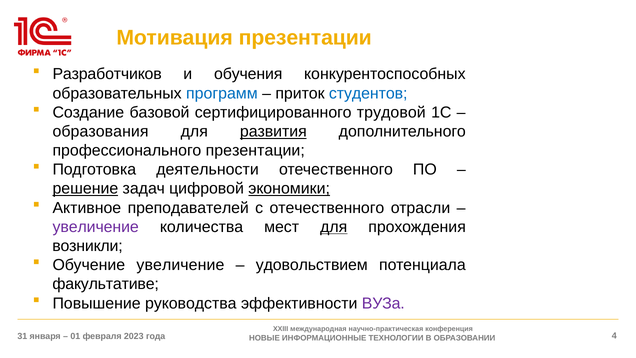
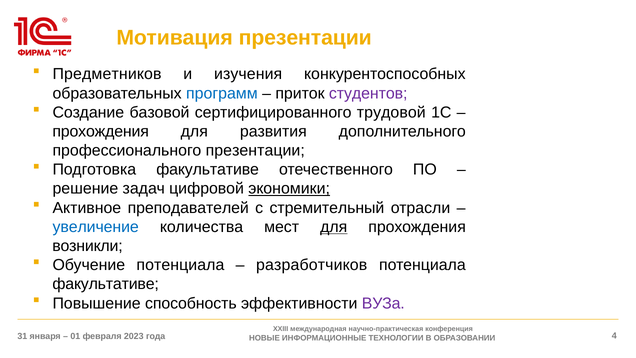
Разработчиков: Разработчиков -> Предметников (107, 74)
обучения: обучения -> изучения (248, 74)
студентов colour: blue -> purple (368, 93)
образования: образования -> прохождения (101, 131)
развития underline: present -> none (273, 131)
Подготовка деятельности: деятельности -> факультативе (208, 170)
решение underline: present -> none (85, 189)
с отечественного: отечественного -> стремительный (327, 208)
увеличение colour: purple -> blue (96, 227)
Обучение увеличение: увеличение -> потенциала (180, 265)
удовольствием: удовольствием -> разработчиков (312, 265)
руководства: руководства -> способность (191, 303)
